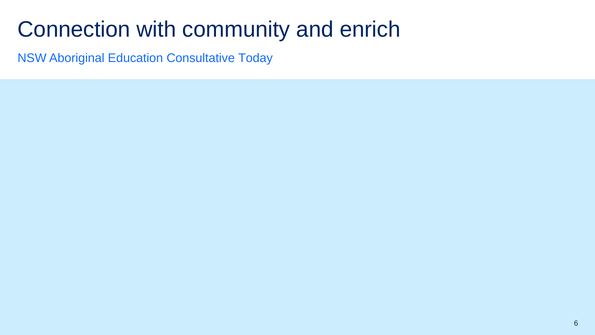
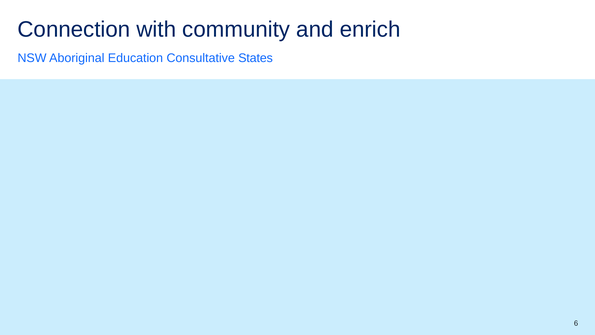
Today: Today -> States (256, 58)
